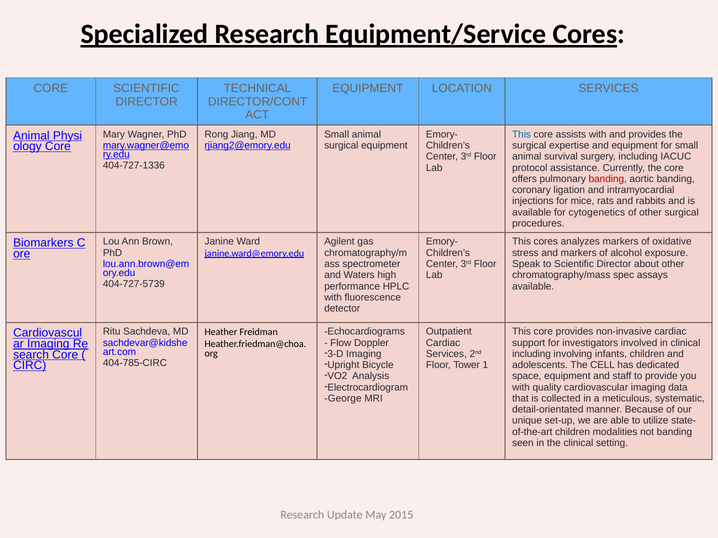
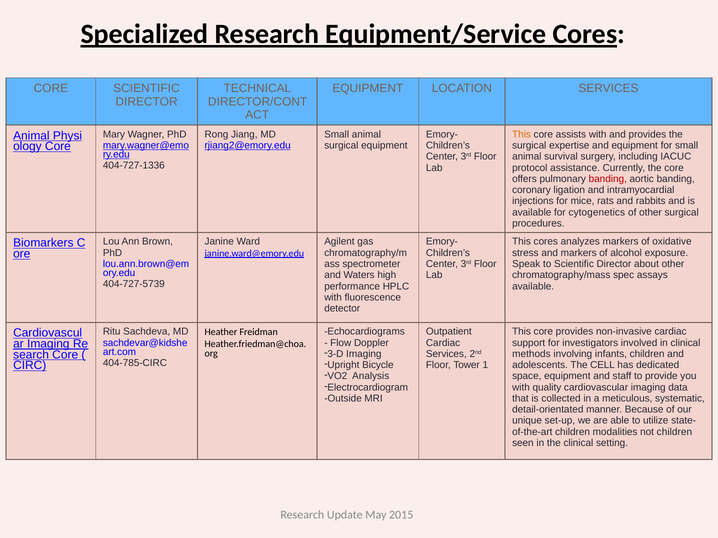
This colour: blue -> orange (522, 134)
including: including -> methods (531, 354)
George: George -> Outside (343, 399)
not banding: banding -> children (674, 432)
